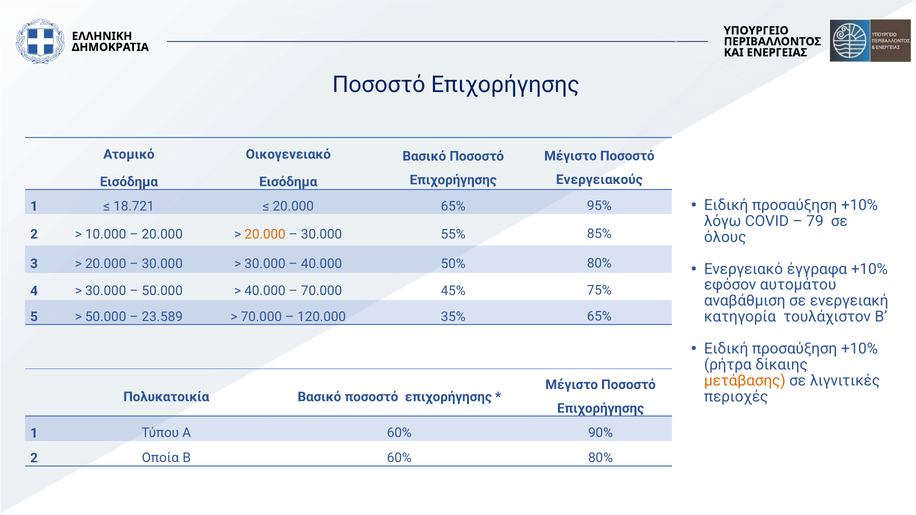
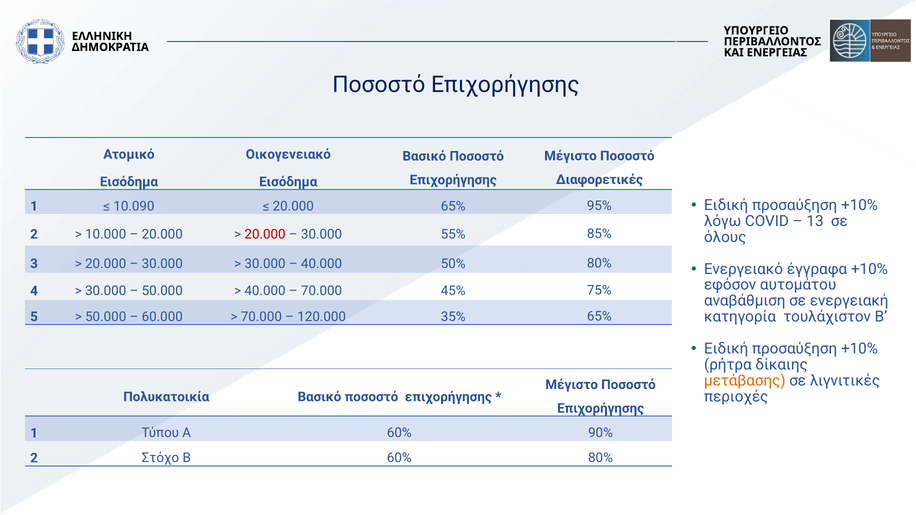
Ενεργειακούς: Ενεργειακούς -> Διαφορετικές (599, 180)
18.721: 18.721 -> 10.090 (134, 206)
79: 79 -> 13 (815, 221)
20.000 colour: orange -> red (265, 234)
23.589: 23.589 -> 60.000 (162, 317)
Οποία: Οποία -> Στόχο (160, 458)
